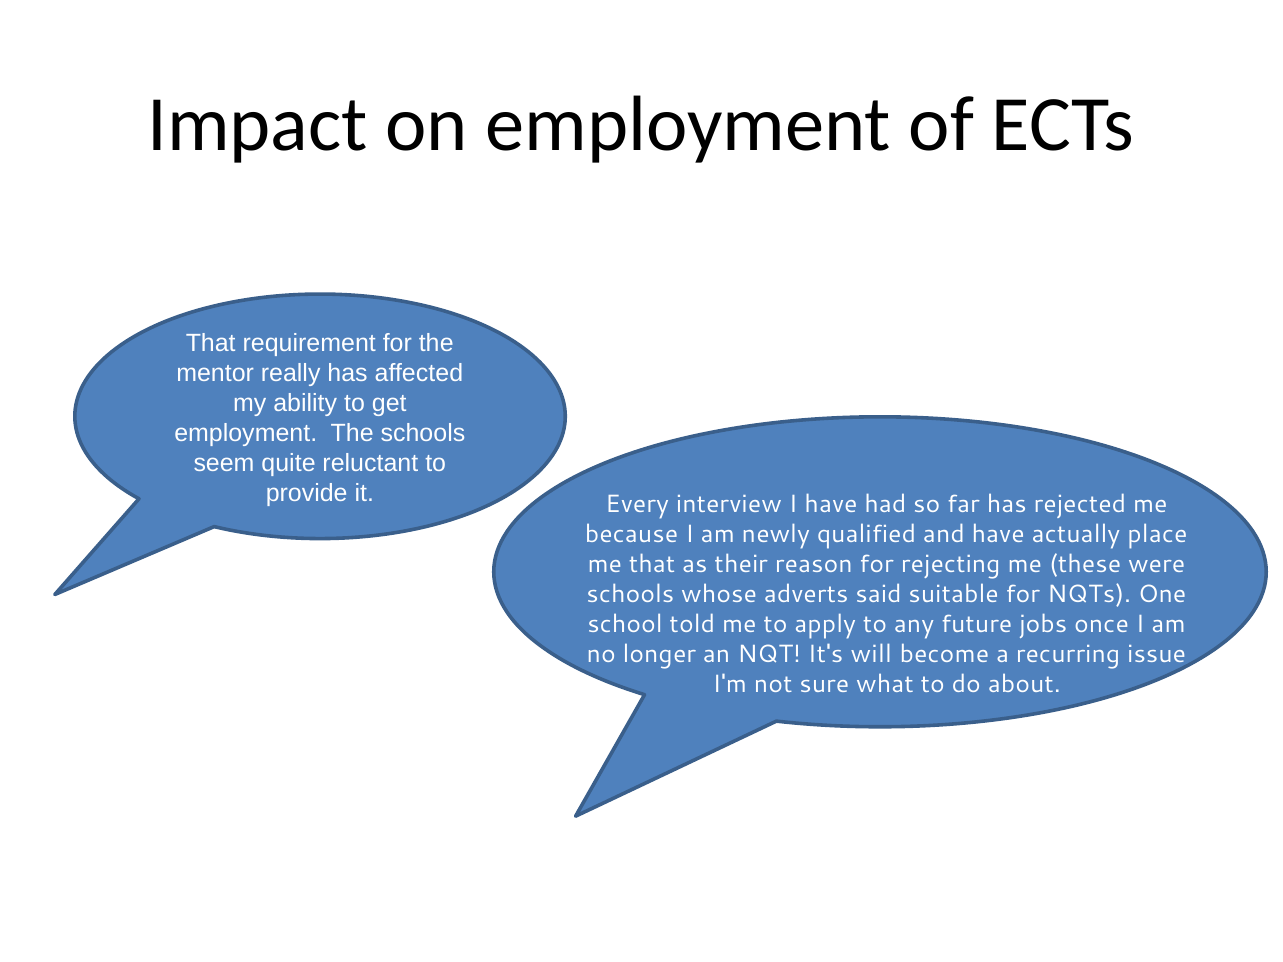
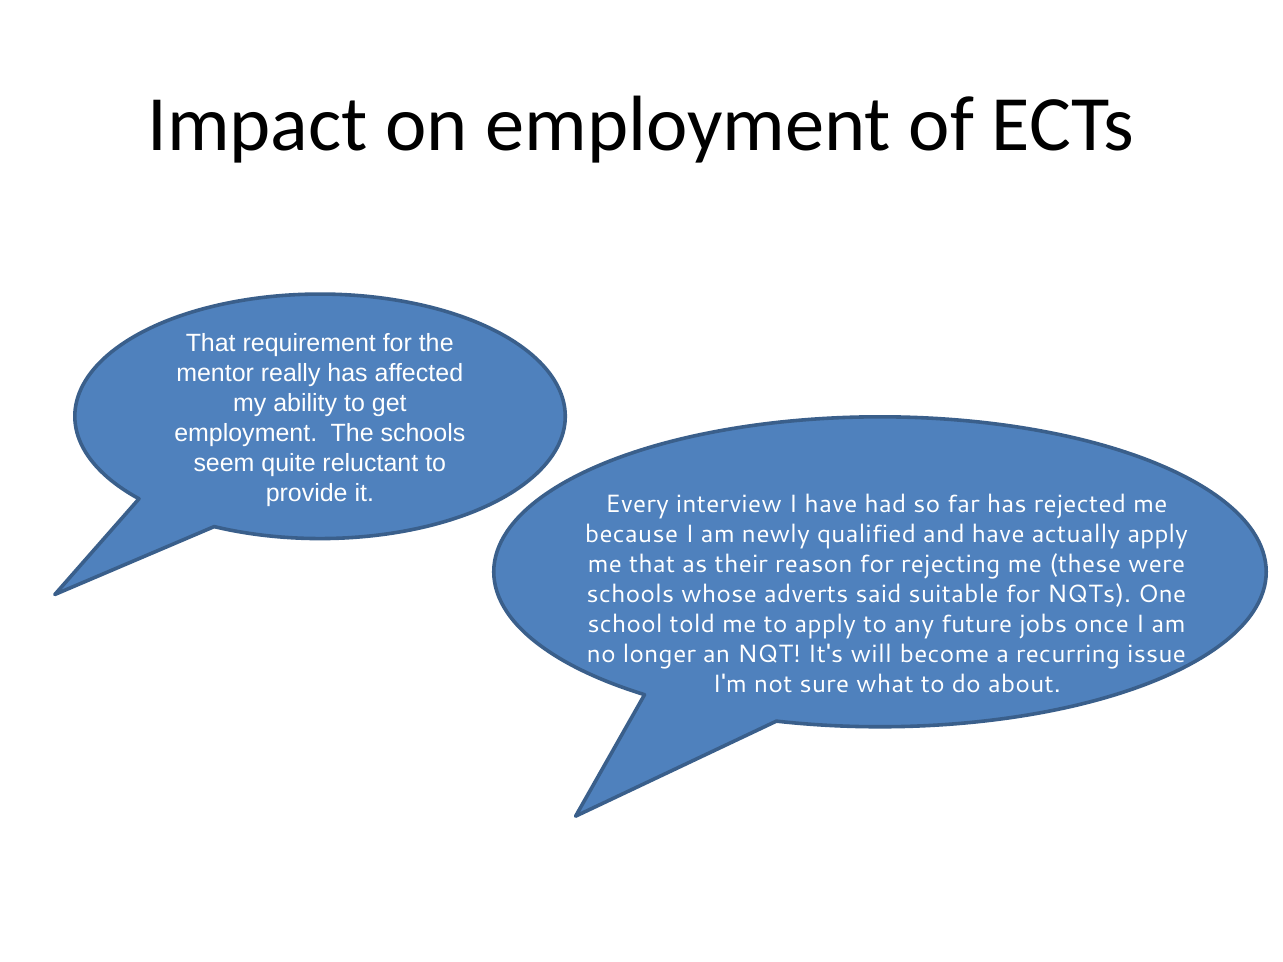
actually place: place -> apply (1158, 534)
